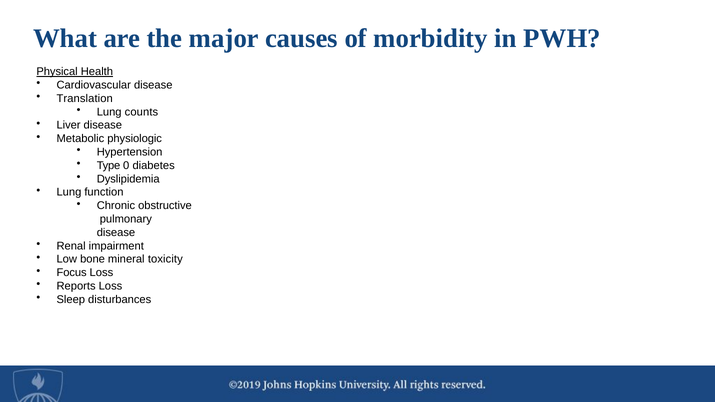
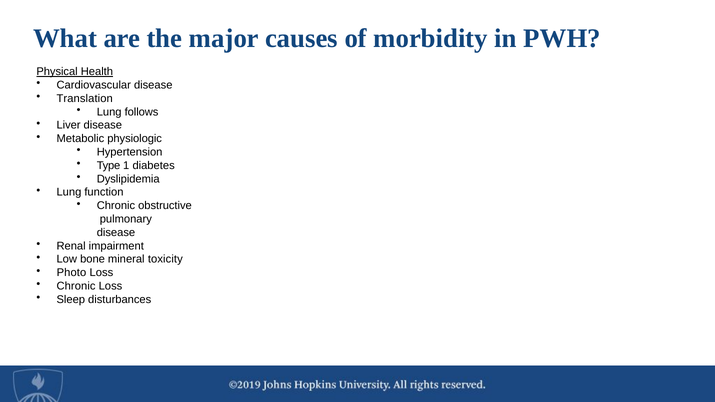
counts: counts -> follows (142, 112)
0: 0 -> 1 (126, 166)
Focus: Focus -> Photo (71, 273)
Reports: Reports -> Chronic (76, 286)
